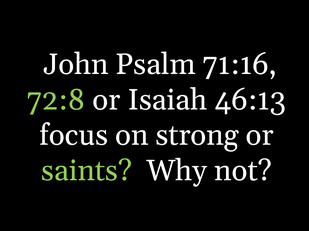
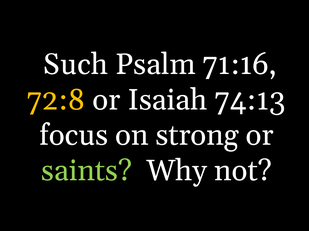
John: John -> Such (76, 65)
72:8 colour: light green -> yellow (56, 100)
46:13: 46:13 -> 74:13 (250, 100)
